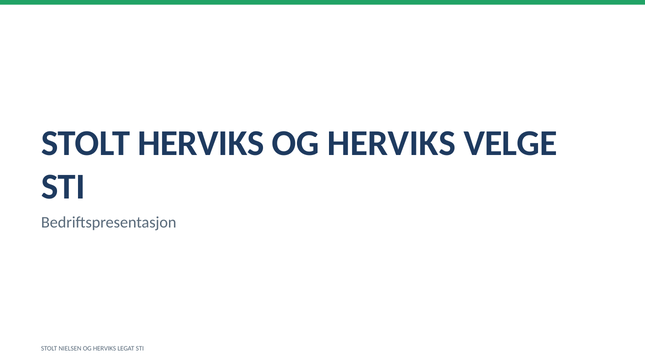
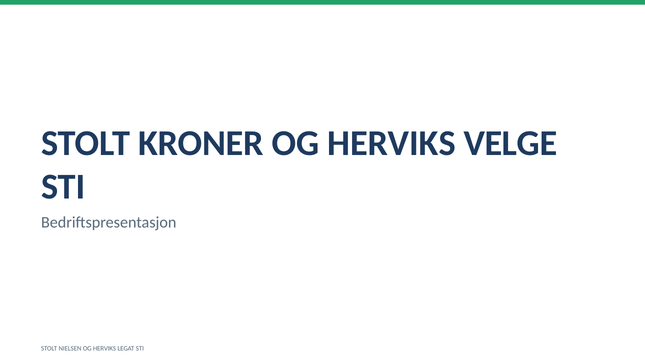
STOLT HERVIKS: HERVIKS -> KRONER (201, 143)
